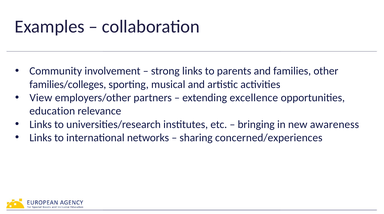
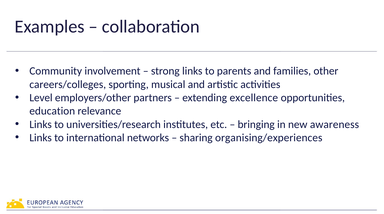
families/colleges: families/colleges -> careers/colleges (68, 85)
View: View -> Level (41, 98)
concerned/experiences: concerned/experiences -> organising/experiences (269, 138)
